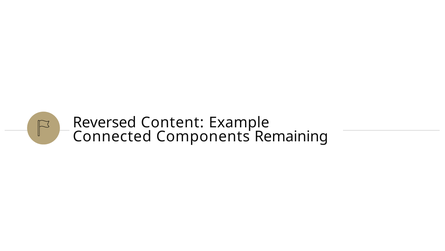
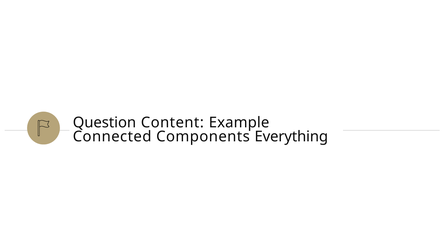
Reversed: Reversed -> Question (104, 122)
Remaining: Remaining -> Everything (291, 136)
